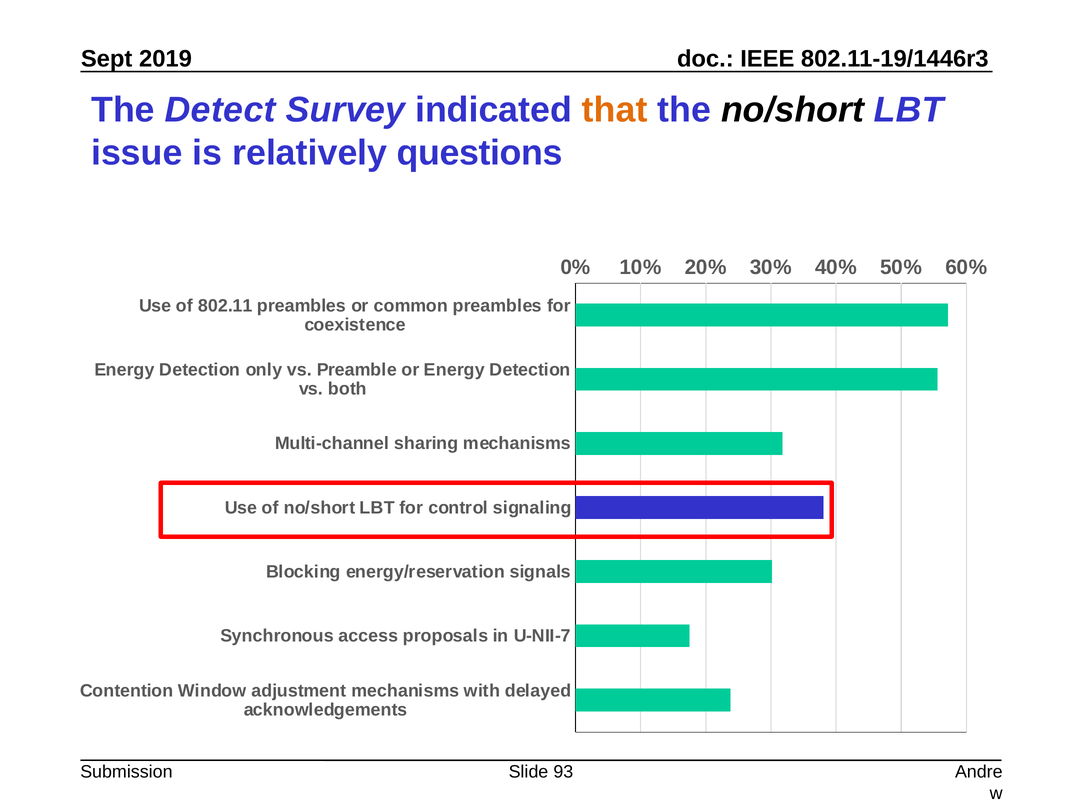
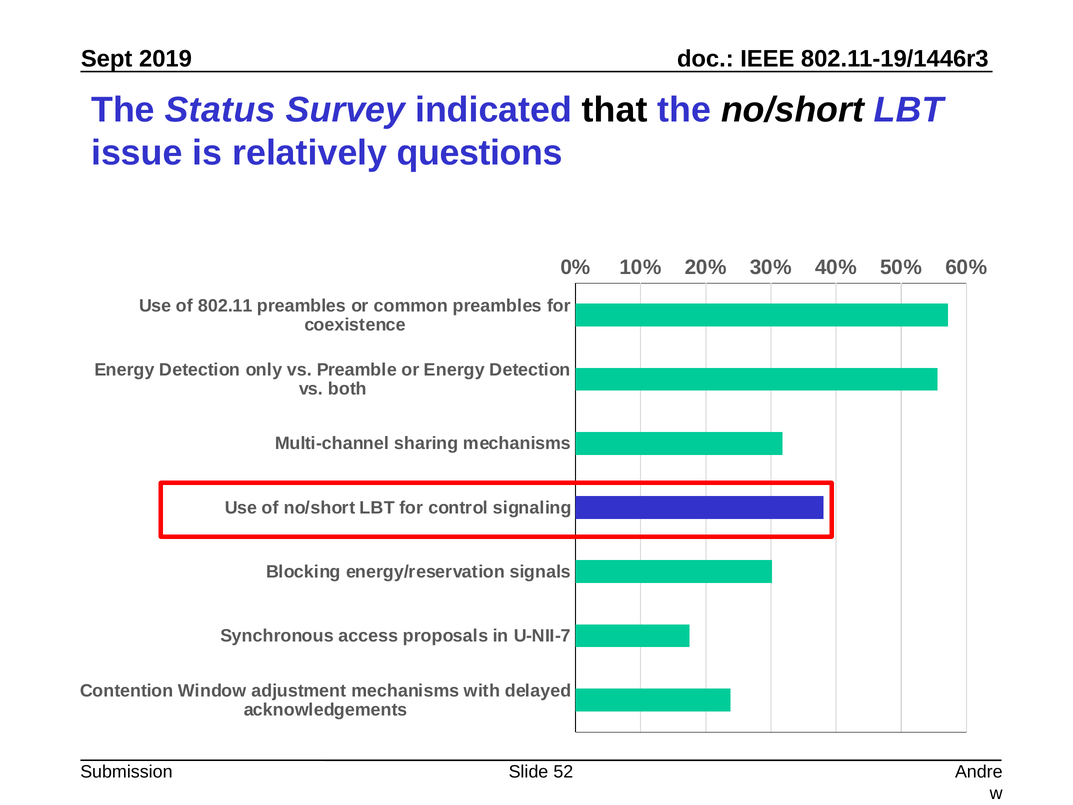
Detect: Detect -> Status (220, 110)
that colour: orange -> black (615, 110)
93: 93 -> 52 (563, 772)
